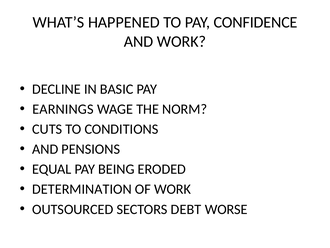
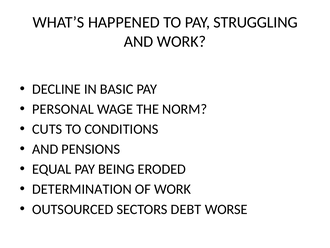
CONFIDENCE: CONFIDENCE -> STRUGGLING (256, 22)
EARNINGS: EARNINGS -> PERSONAL (63, 109)
